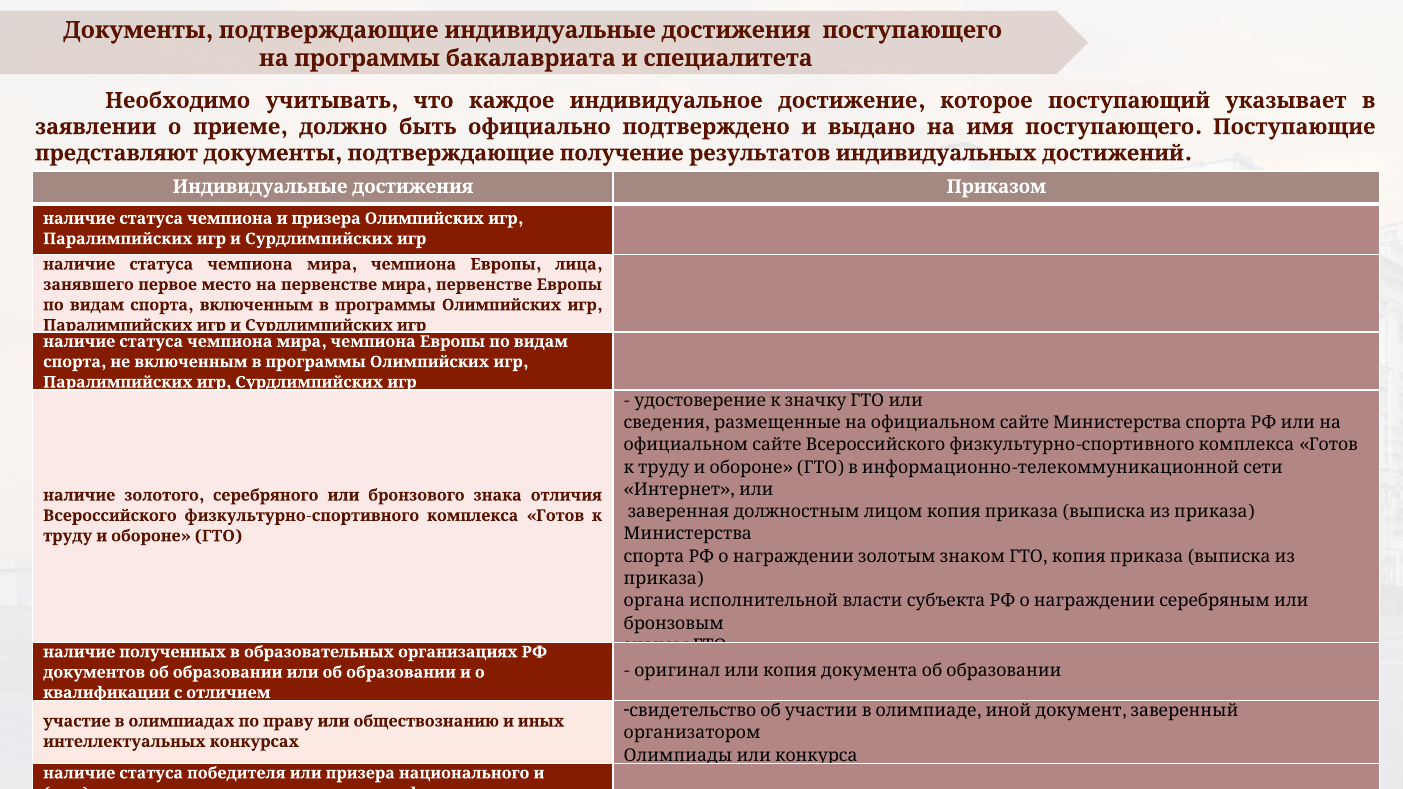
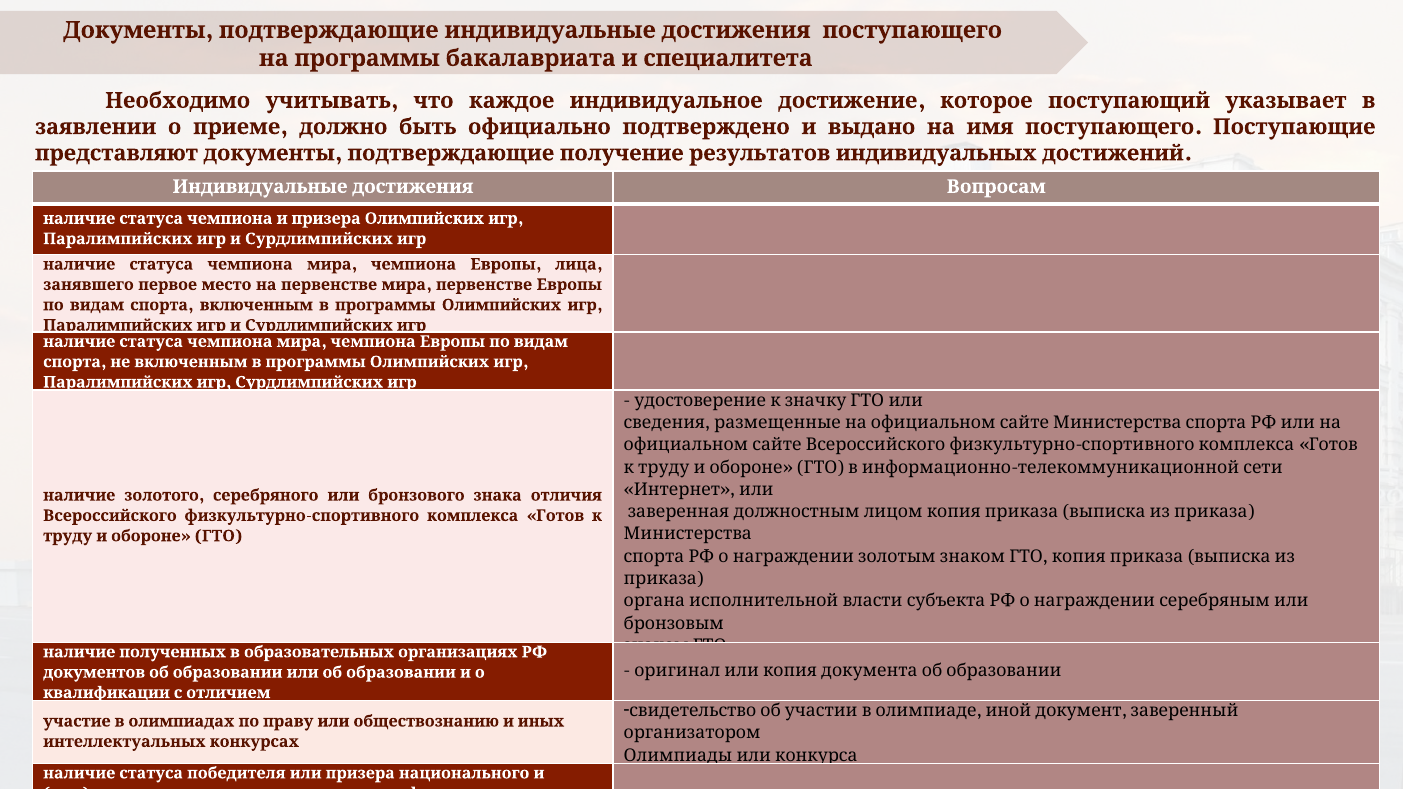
Приказом: Приказом -> Вопросам (996, 187)
